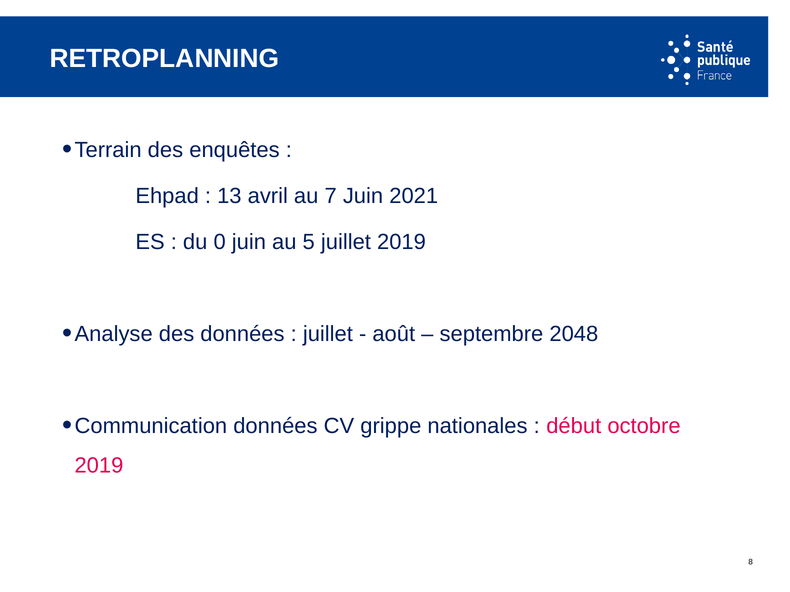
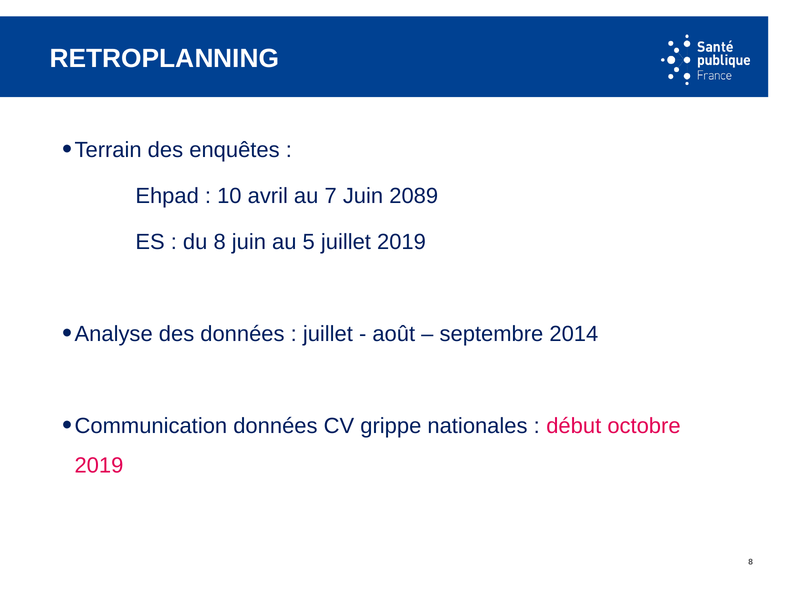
13: 13 -> 10 (229, 196)
2021: 2021 -> 2089 (414, 196)
du 0: 0 -> 8 (220, 242)
2048: 2048 -> 2014 (574, 334)
